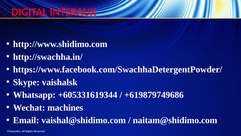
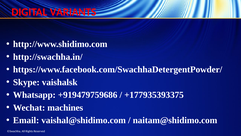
INTERAUX: INTERAUX -> VARIANTS (73, 12)
+605331619344: +605331619344 -> +919479759686 (88, 95)
+619879749686: +619879749686 -> +177935393375 (154, 95)
